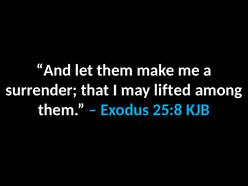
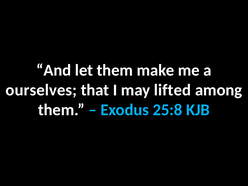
surrender: surrender -> ourselves (41, 90)
